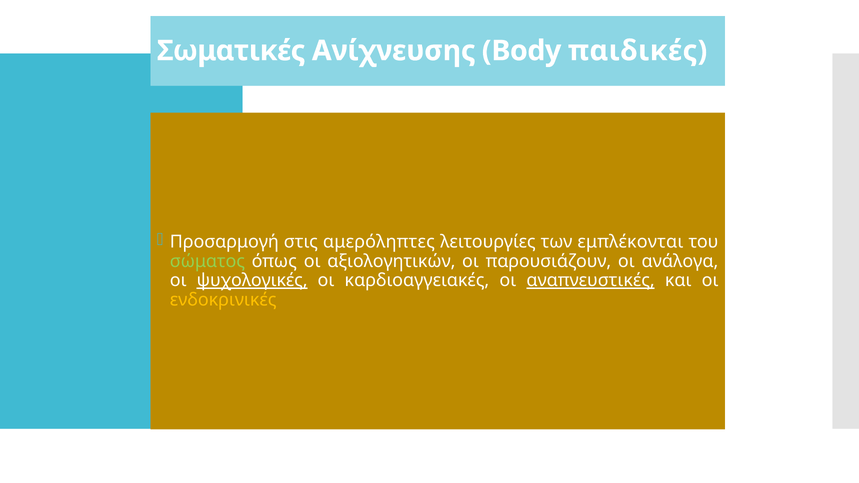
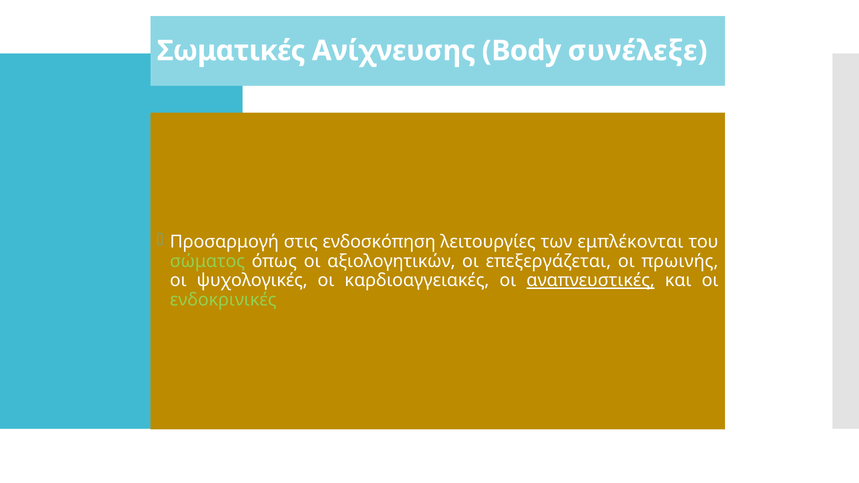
παιδικές: παιδικές -> συνέλεξε (638, 51)
αμερόληπτες: αμερόληπτες -> ενδοσκόπηση (379, 242)
παρουσιάζουν: παρουσιάζουν -> επεξεργάζεται (548, 261)
ανάλογα: ανάλογα -> πρωινής (680, 261)
ψυχολογικές underline: present -> none (252, 281)
ενδοκρινικές colour: yellow -> light green (223, 300)
